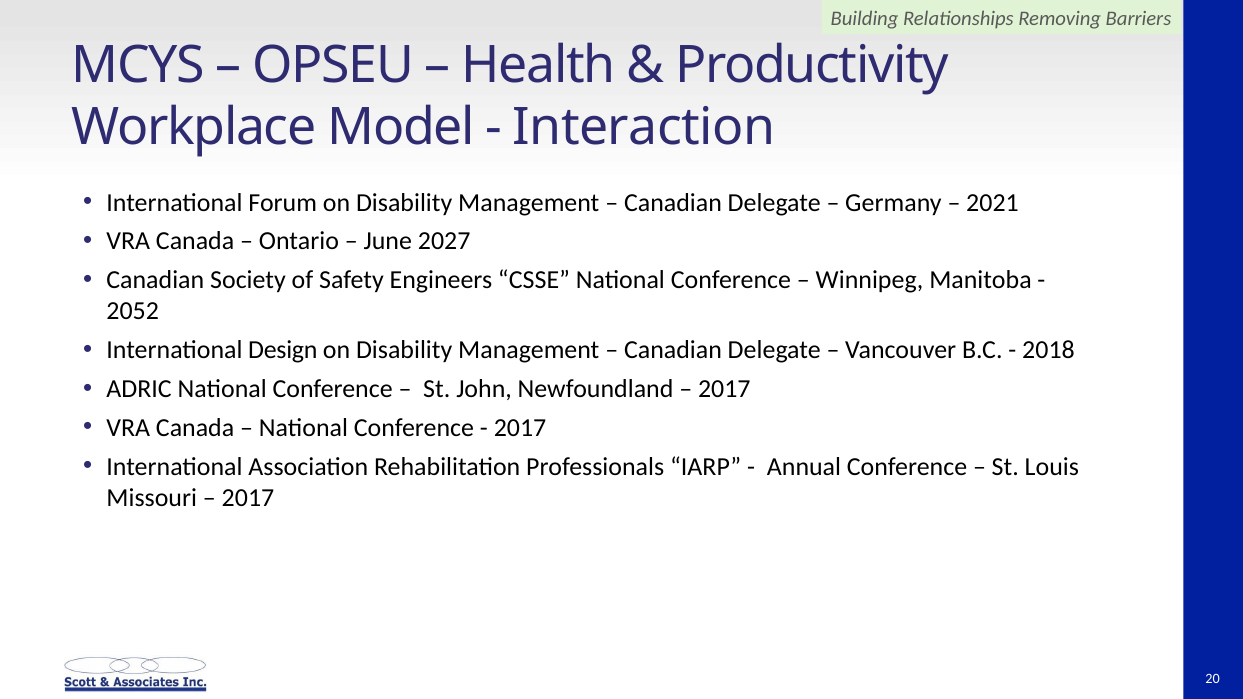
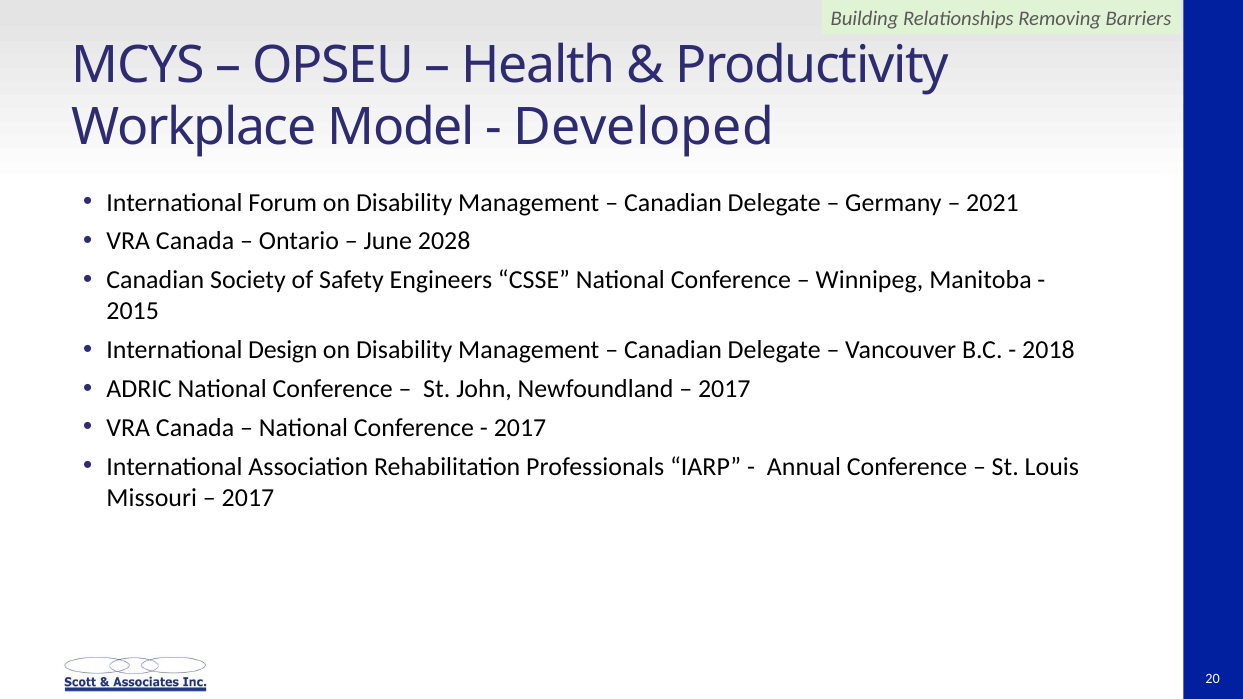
Interaction: Interaction -> Developed (644, 127)
2027: 2027 -> 2028 (444, 241)
2052: 2052 -> 2015 (133, 311)
